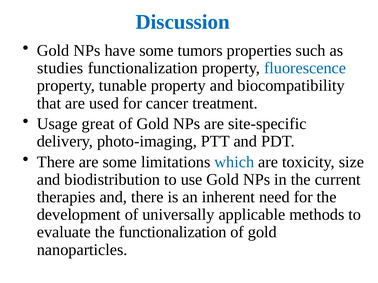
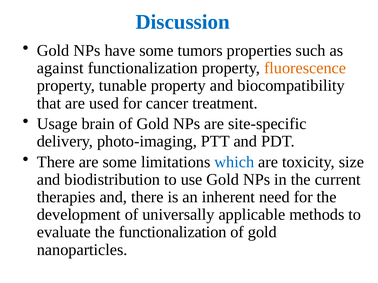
studies: studies -> against (60, 68)
fluorescence colour: blue -> orange (305, 68)
great: great -> brain (98, 124)
